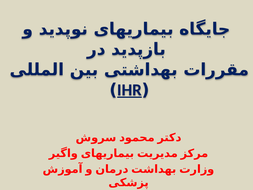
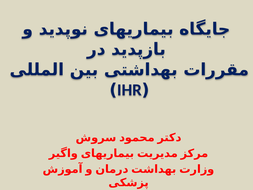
IHR underline: present -> none (129, 90)
